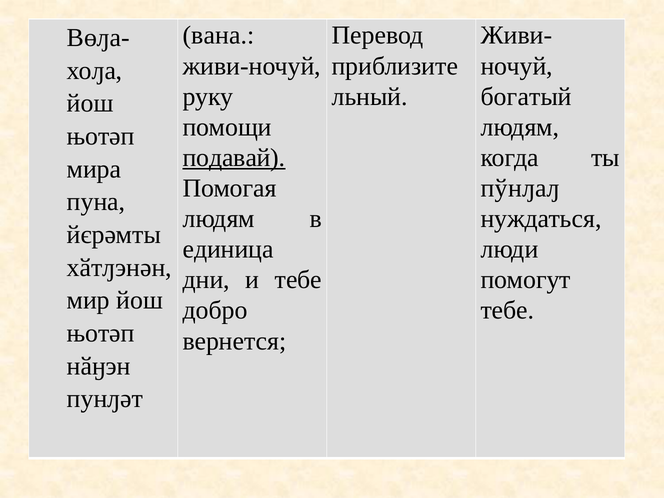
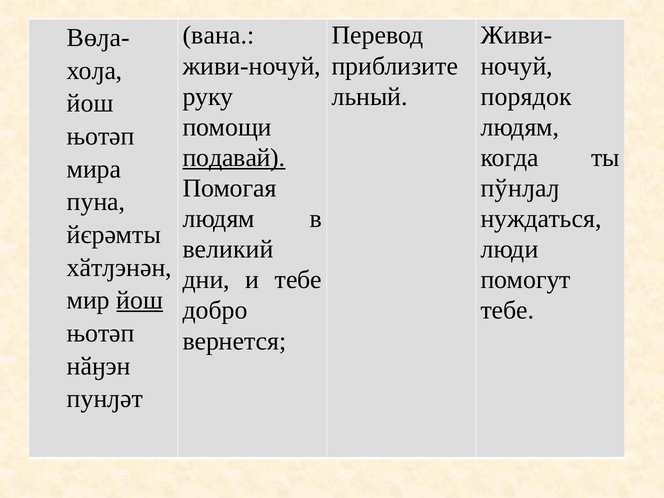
богатый: богатый -> порядок (526, 97)
единица: единица -> великий (228, 249)
йош underline: none -> present (140, 300)
